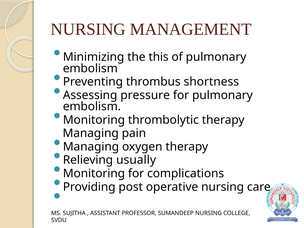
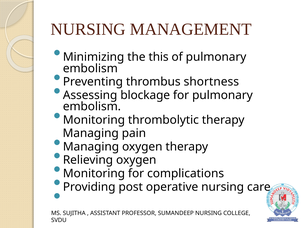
pressure: pressure -> blockage (145, 95)
Relieving usually: usually -> oxygen (136, 160)
